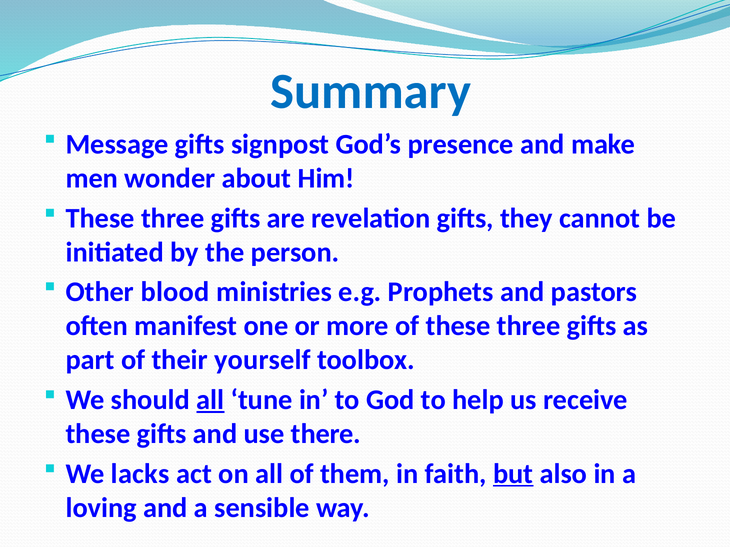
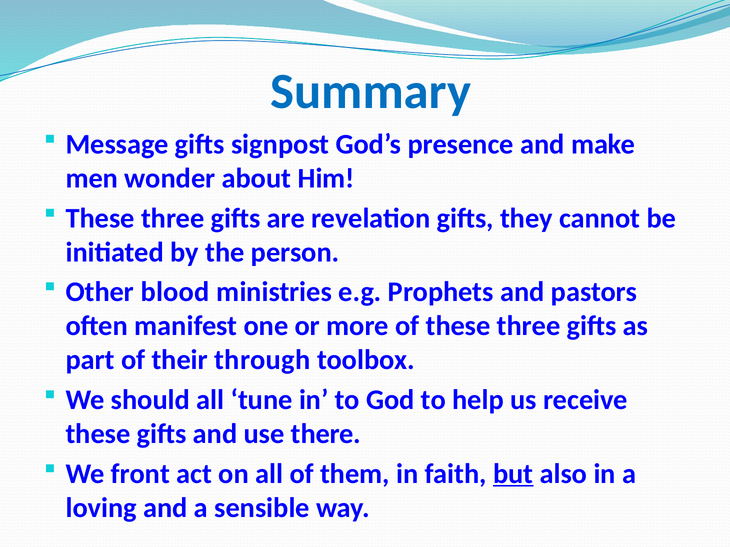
yourself: yourself -> through (262, 360)
all underline: present -> none (210, 400)
lacks: lacks -> front (140, 474)
